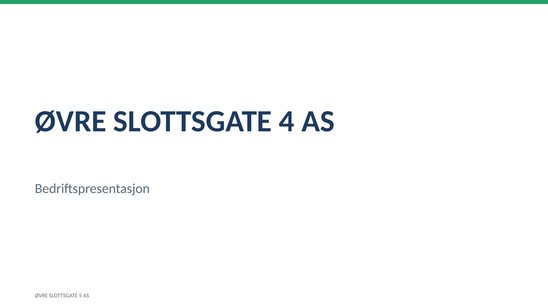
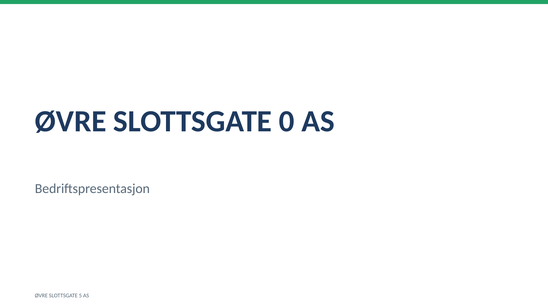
4: 4 -> 0 (287, 122)
